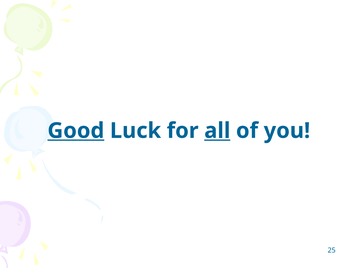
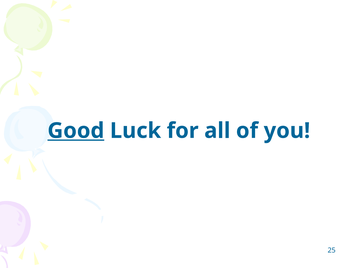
all underline: present -> none (217, 131)
